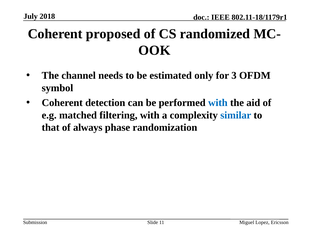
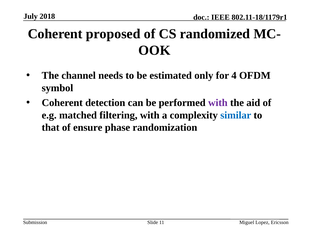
3: 3 -> 4 (234, 75)
with colour: blue -> purple (218, 103)
always: always -> ensure (88, 127)
